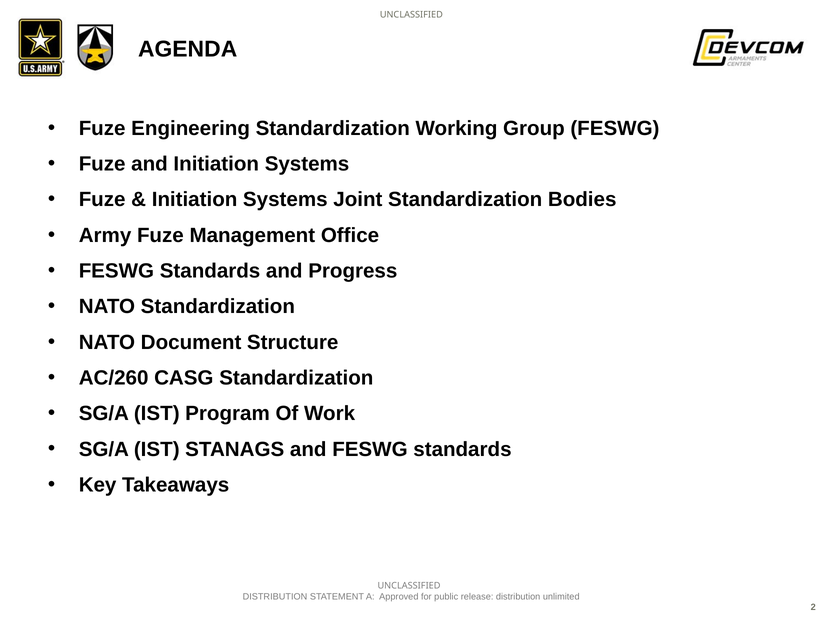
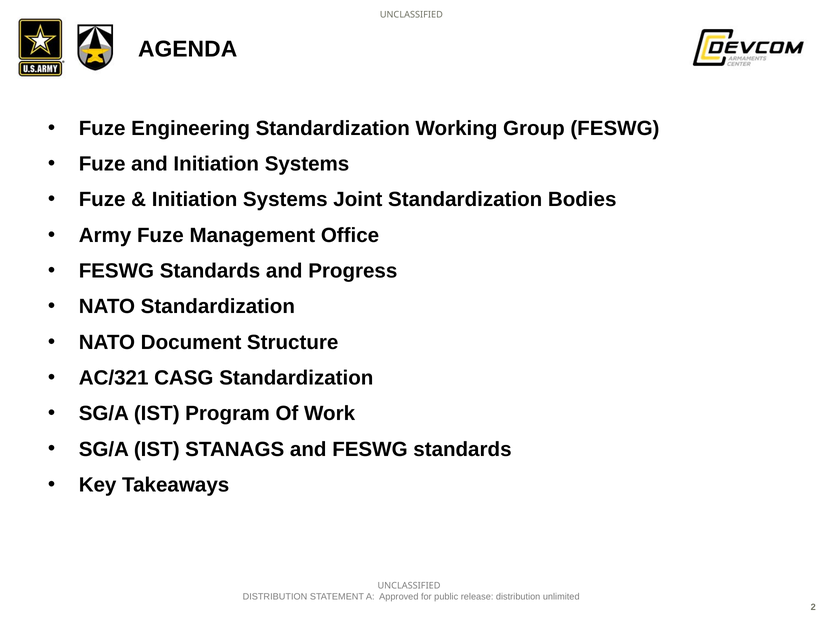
AC/260: AC/260 -> AC/321 (114, 378)
